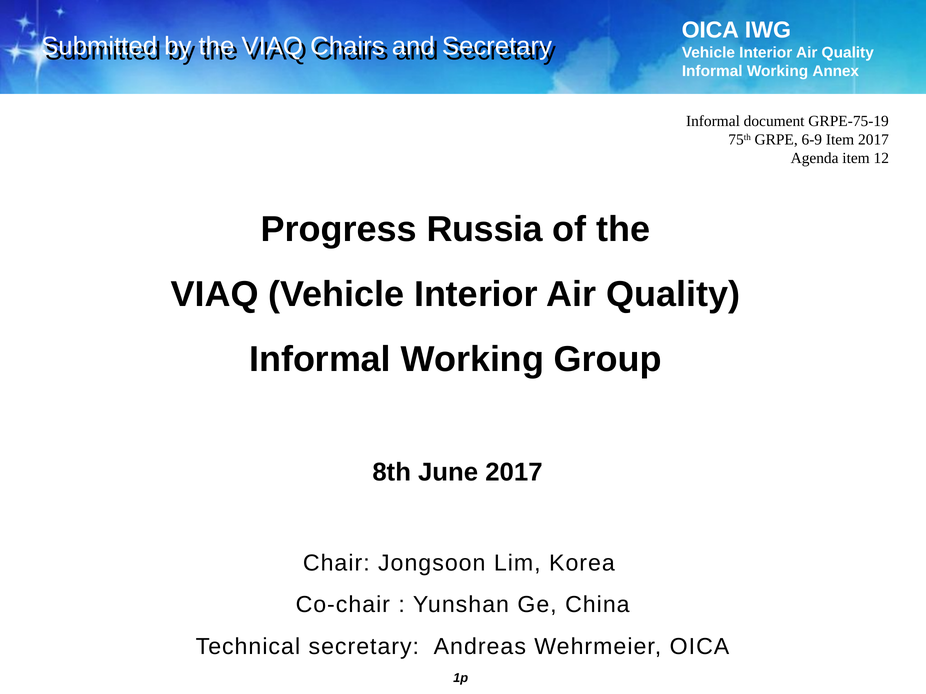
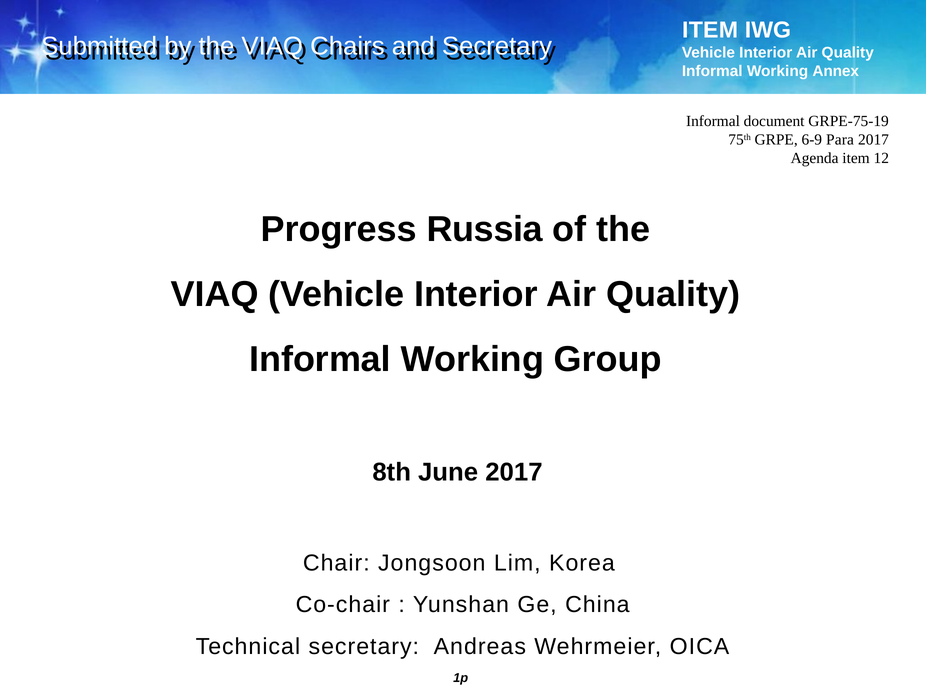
OICA: OICA -> ITEM (710, 30)
6-9 Item: Item -> Para (840, 140)
